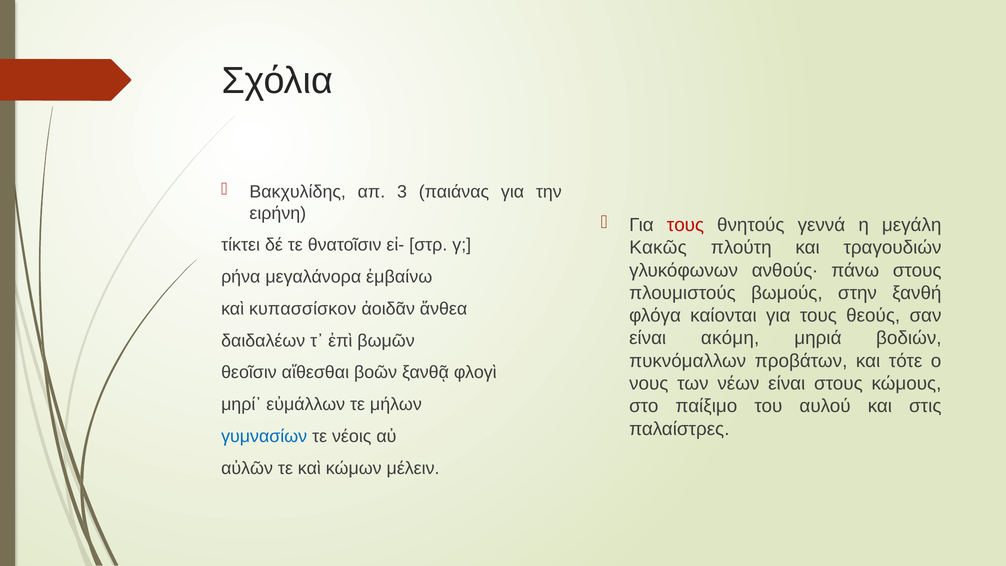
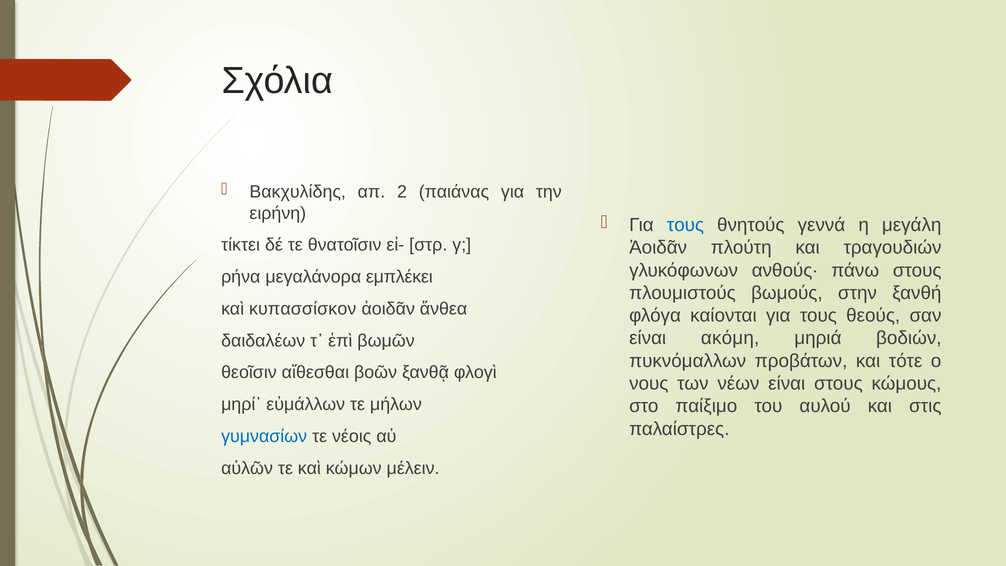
3: 3 -> 2 (402, 192)
τους colour: red -> blue (685, 225)
Κακῶς: Κακῶς -> Ἀοιδᾶν (658, 248)
ἐμβαίνω: ἐμβαίνω -> εμπλέκει (399, 277)
